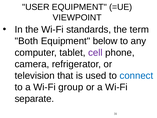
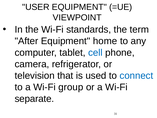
Both: Both -> After (26, 41)
below: below -> home (105, 41)
cell colour: purple -> blue (95, 52)
